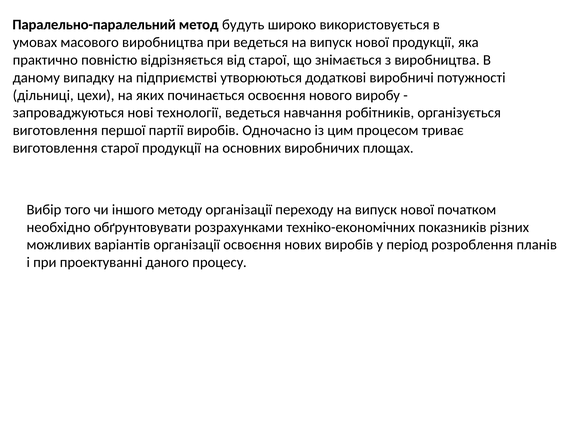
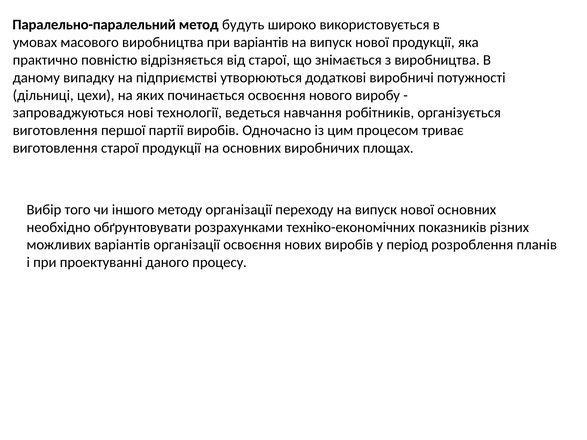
при ведеться: ведеться -> варіантів (261, 42)
нової початком: початком -> основних (467, 210)
